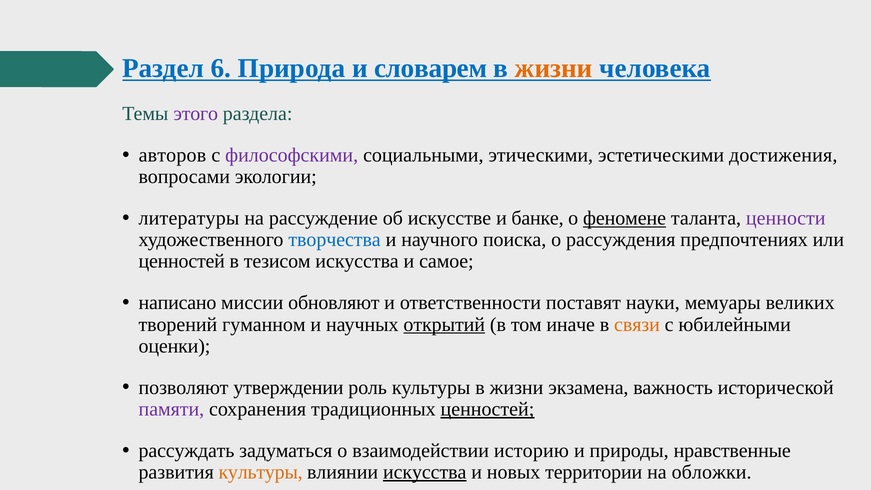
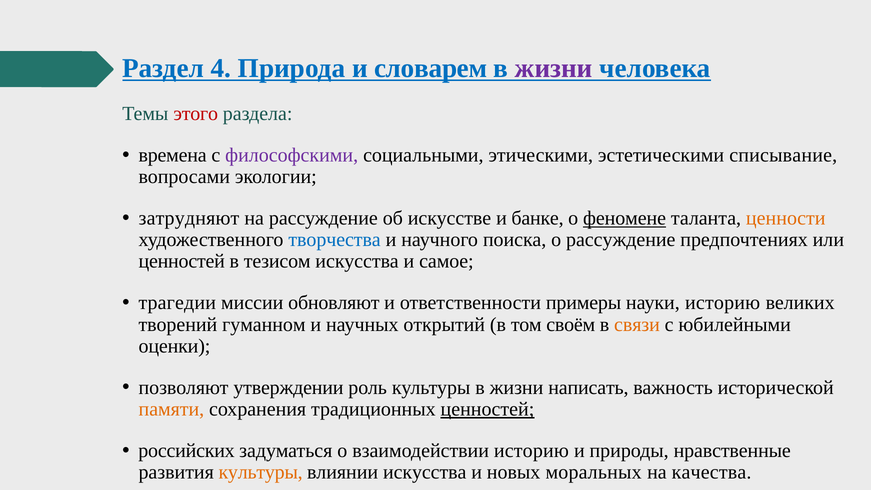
6: 6 -> 4 (221, 68)
жизни colour: orange -> purple (554, 68)
этого colour: purple -> red (196, 114)
авторов: авторов -> времена (173, 155)
достижения: достижения -> списывание (783, 155)
литературы: литературы -> затрудняют (189, 218)
ценности colour: purple -> orange (786, 218)
о рассуждения: рассуждения -> рассуждение (621, 240)
написано: написано -> трагедии (177, 303)
поставят: поставят -> примеры (584, 303)
науки мемуары: мемуары -> историю (723, 303)
открытий underline: present -> none (444, 324)
иначе: иначе -> своём (571, 324)
экзамена: экзамена -> написать (588, 387)
памяти colour: purple -> orange (171, 409)
рассуждать: рассуждать -> российских (187, 451)
искусства underline: present -> none (425, 472)
территории: территории -> моральных (594, 472)
обложки: обложки -> качества (712, 472)
